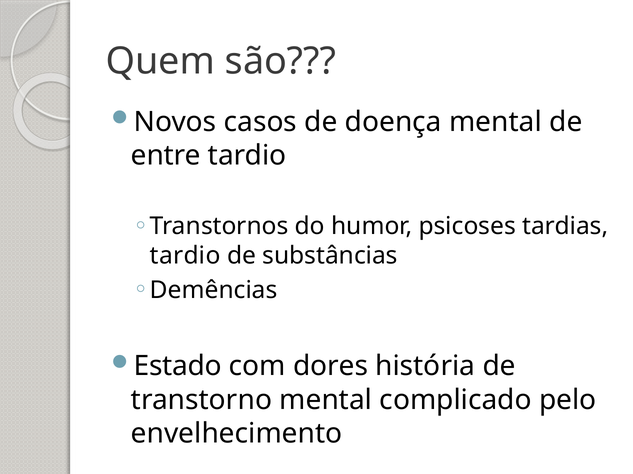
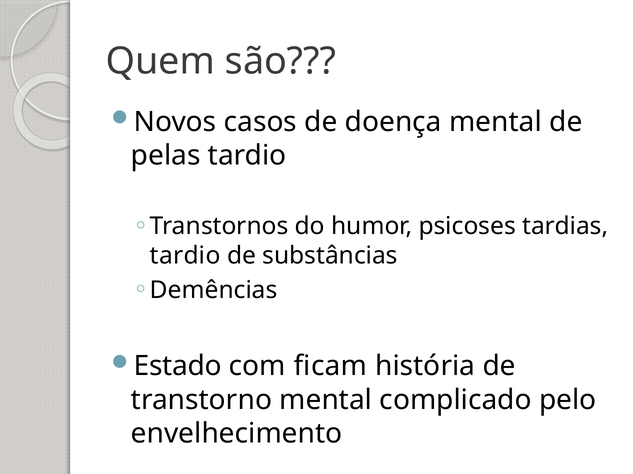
entre: entre -> pelas (166, 156)
dores: dores -> ficam (330, 367)
